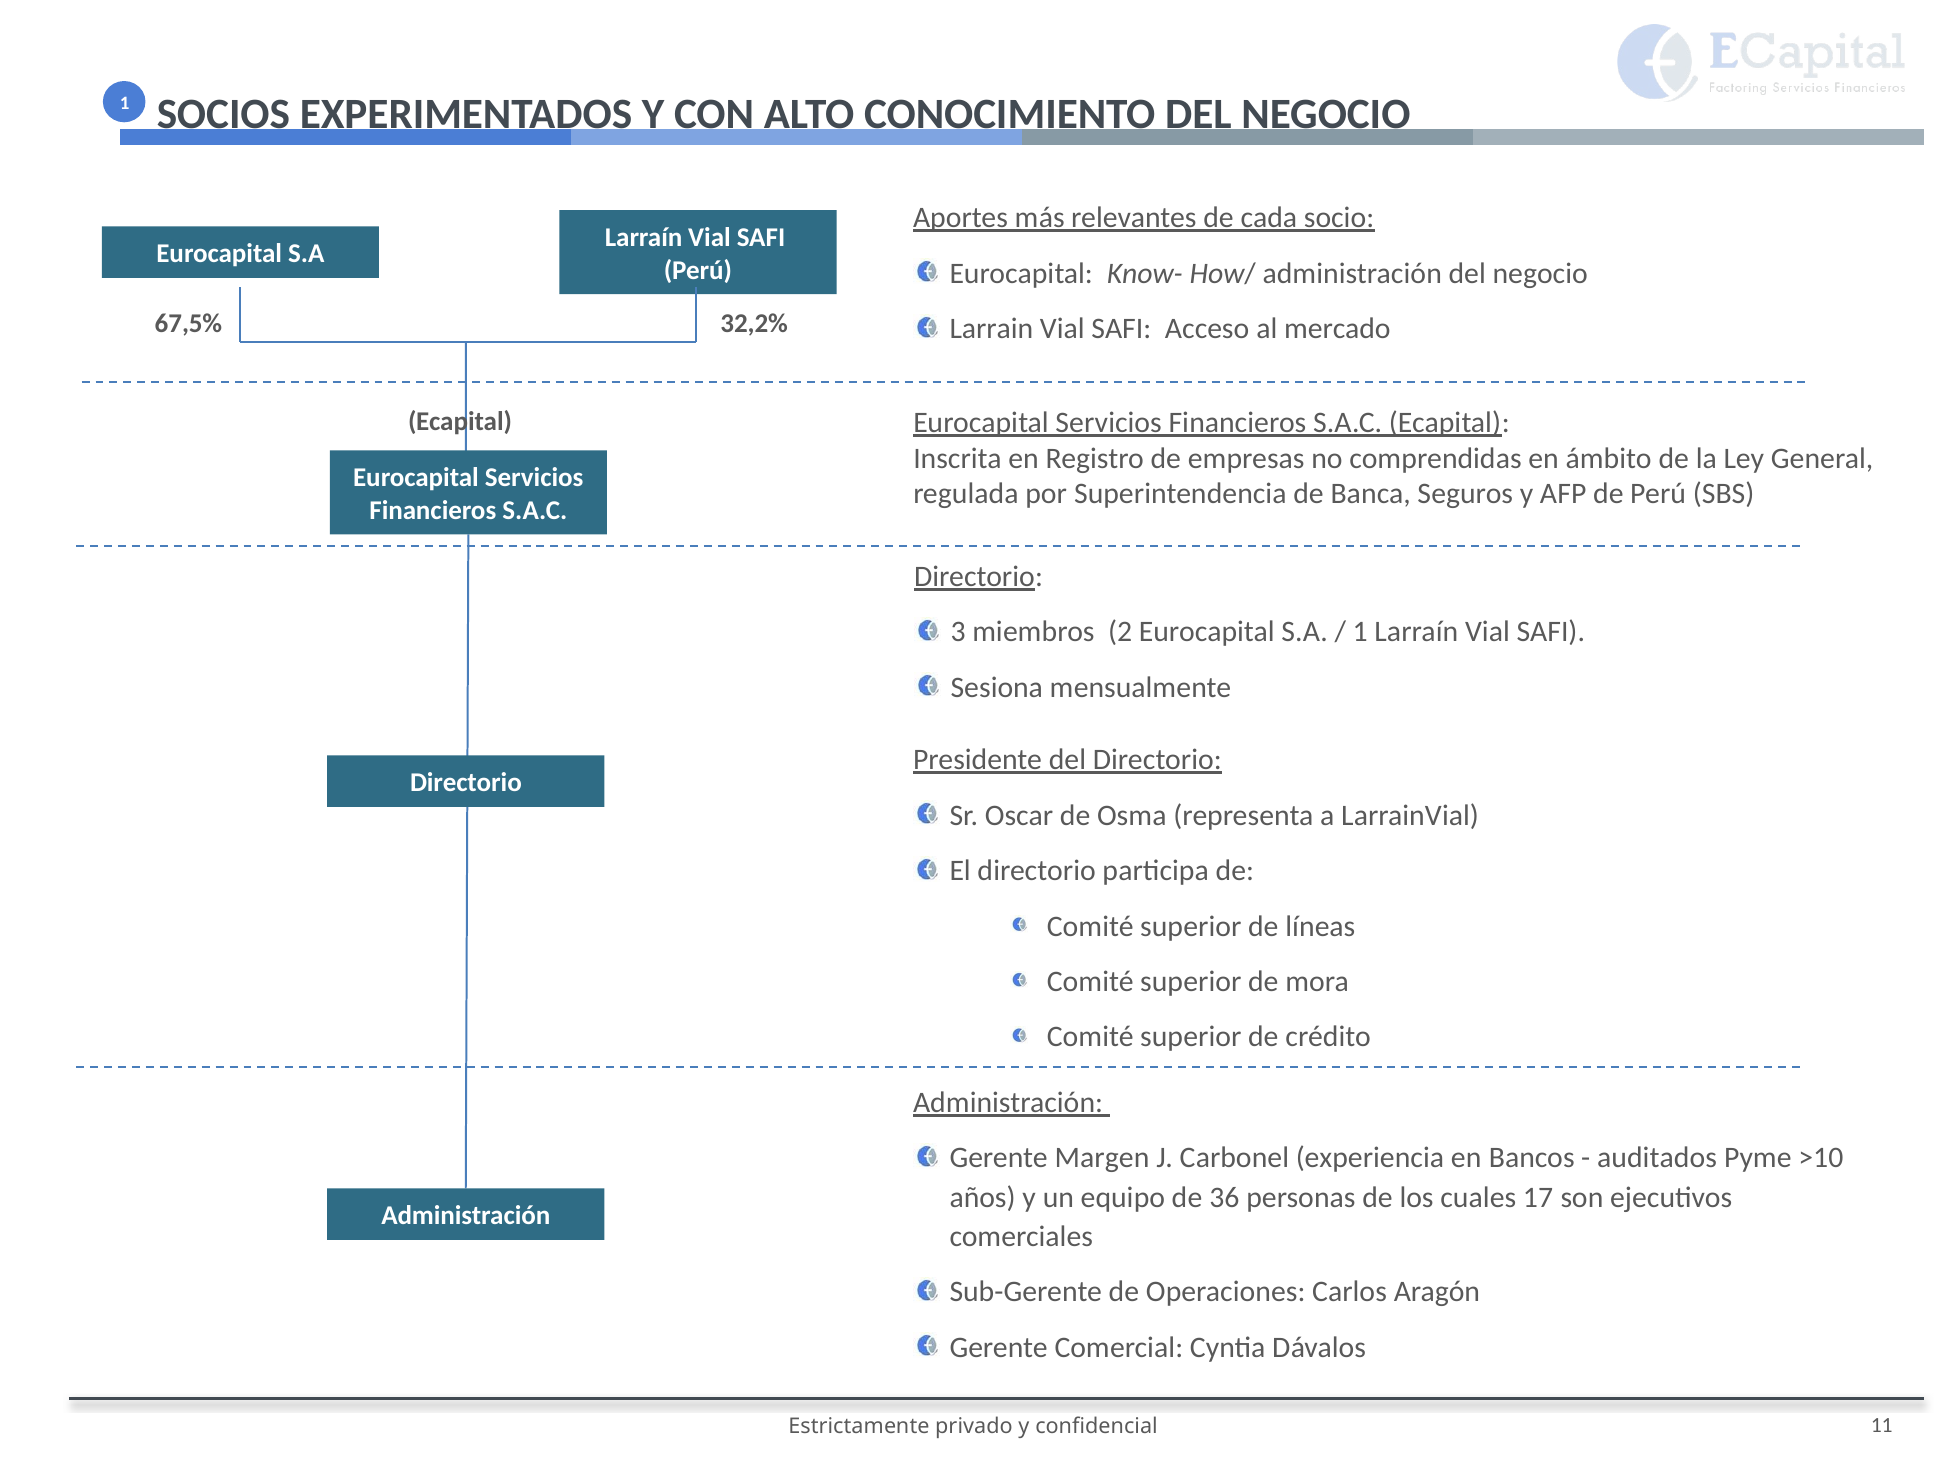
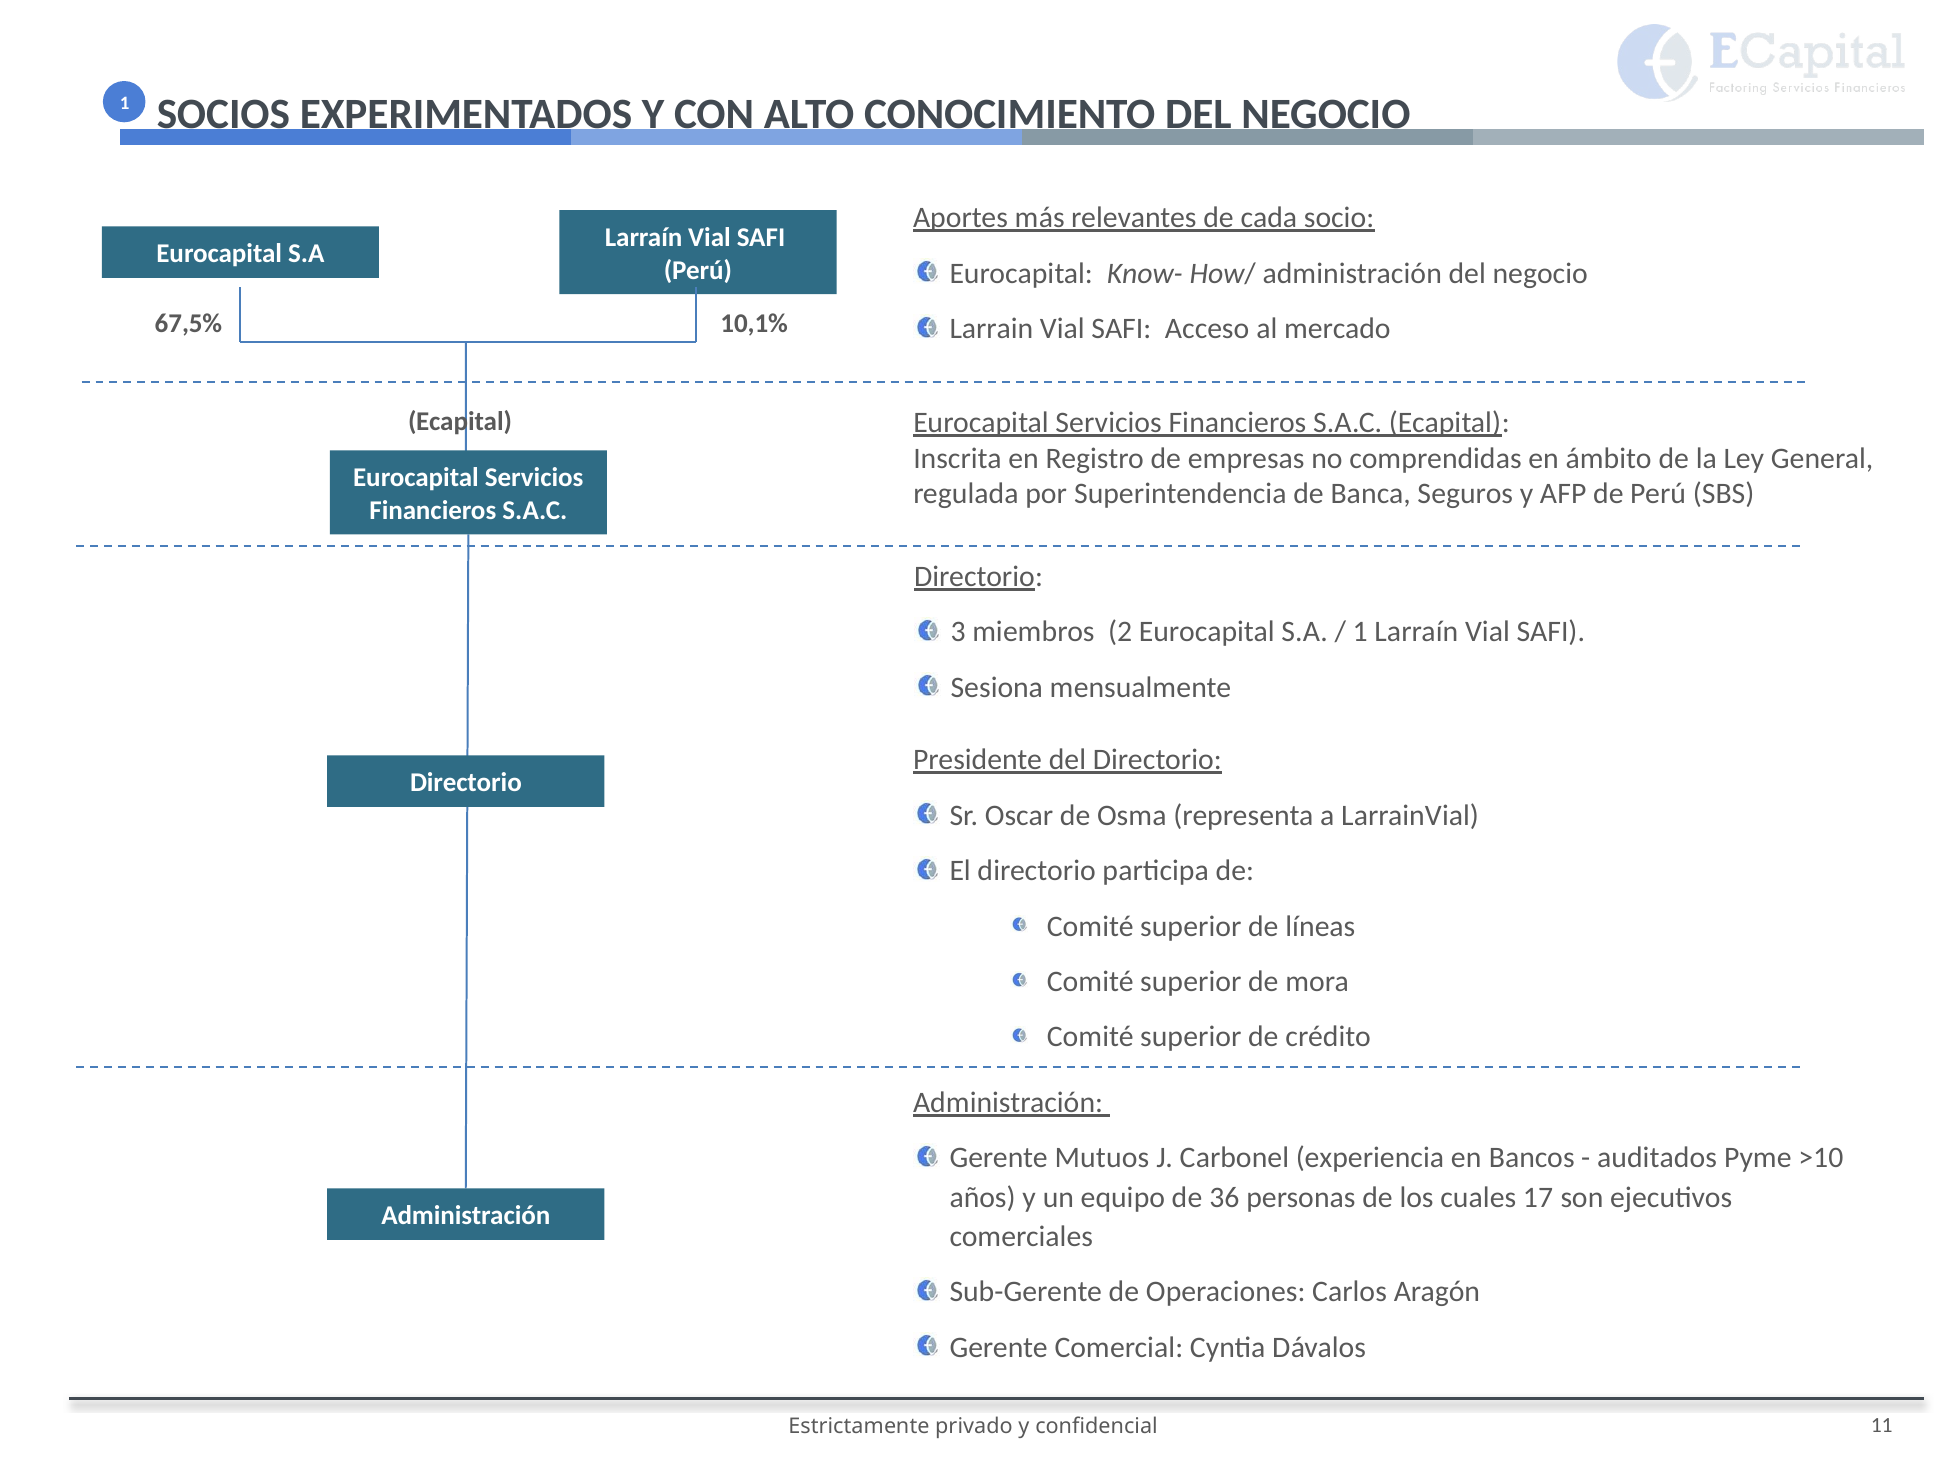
32,2%: 32,2% -> 10,1% (754, 323)
Margen: Margen -> Mutuos (1102, 1158)
